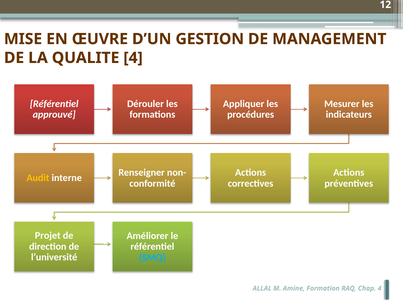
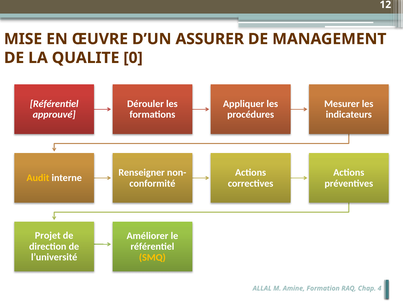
GESTION: GESTION -> ASSURER (210, 39)
QUALITE 4: 4 -> 0 (133, 58)
SMQ colour: light blue -> yellow (152, 258)
